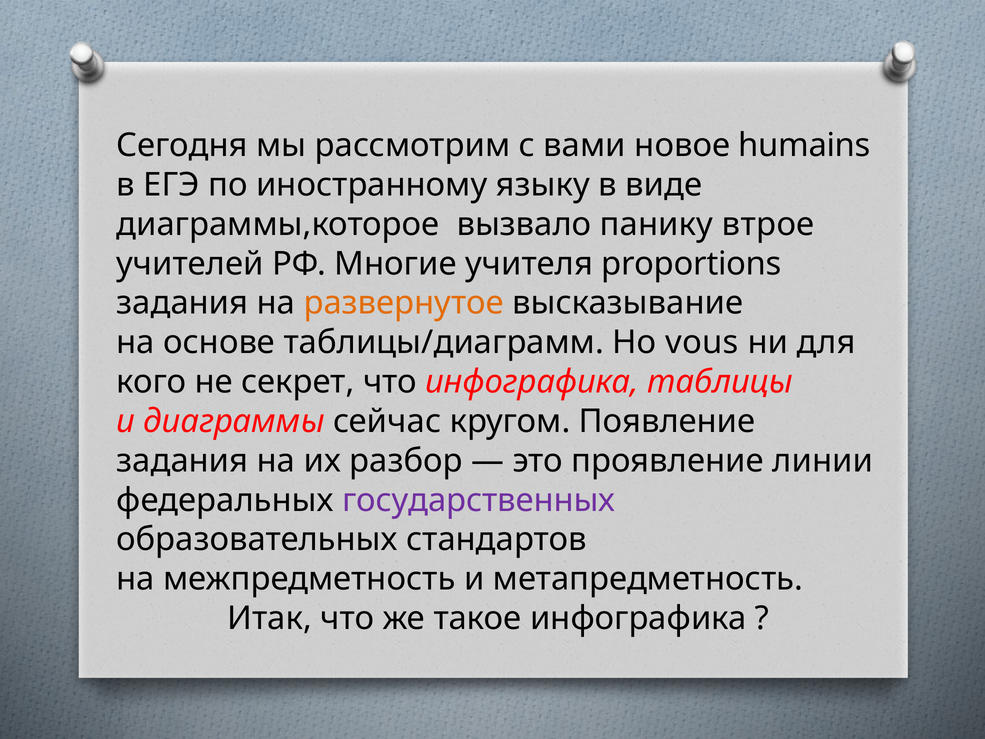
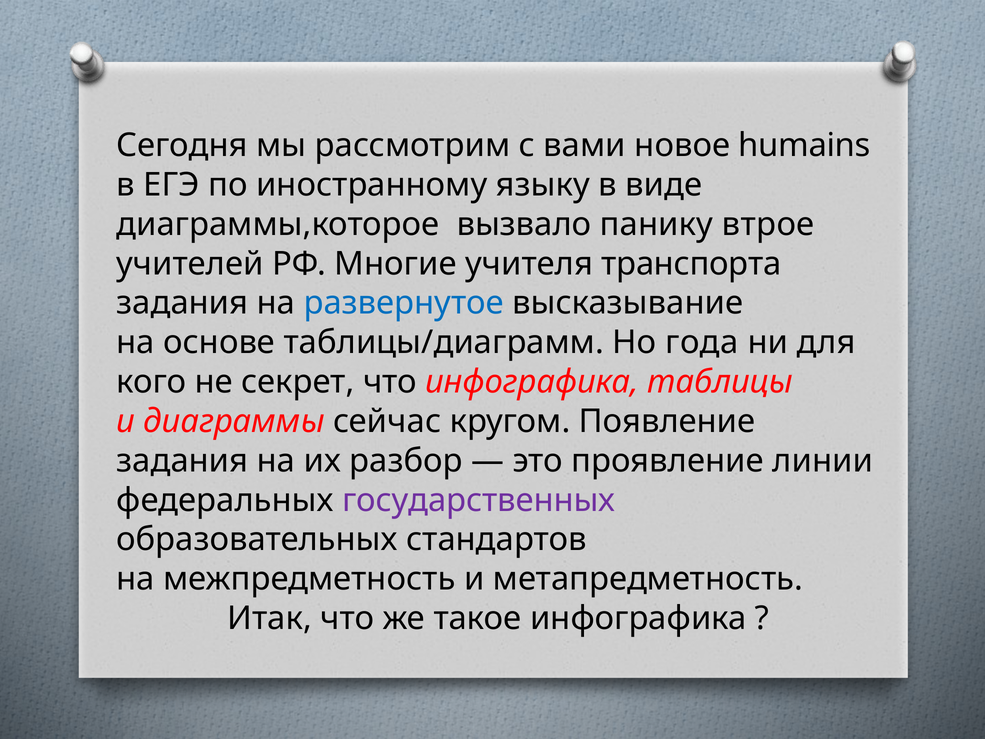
proportions: proportions -> транспорта (691, 264)
развернутое colour: orange -> blue (404, 303)
vous: vous -> года (702, 342)
